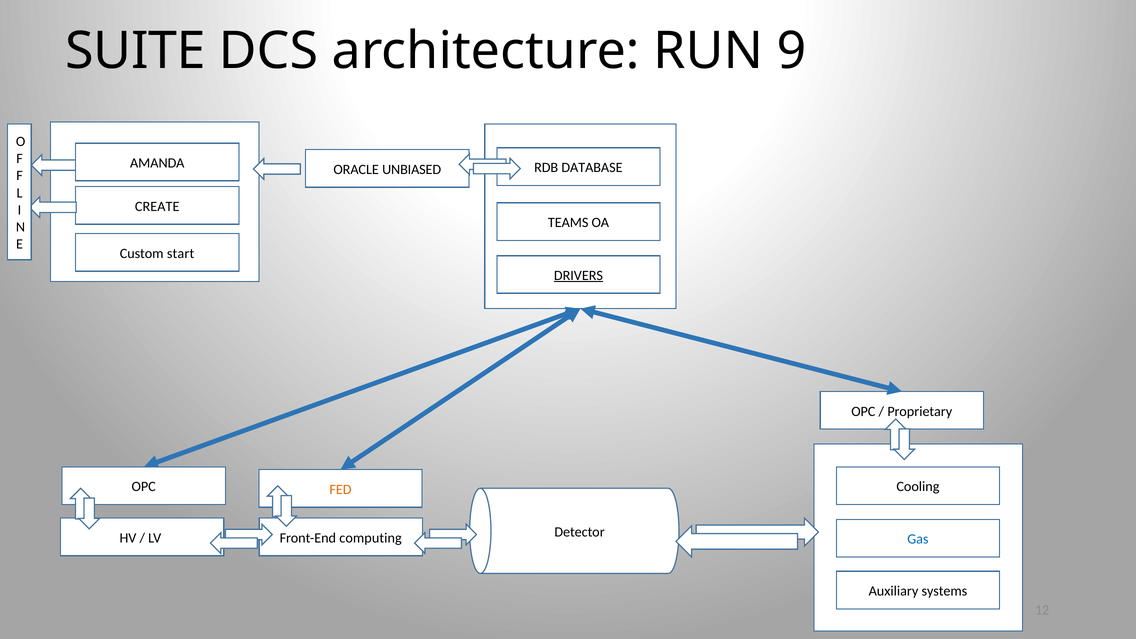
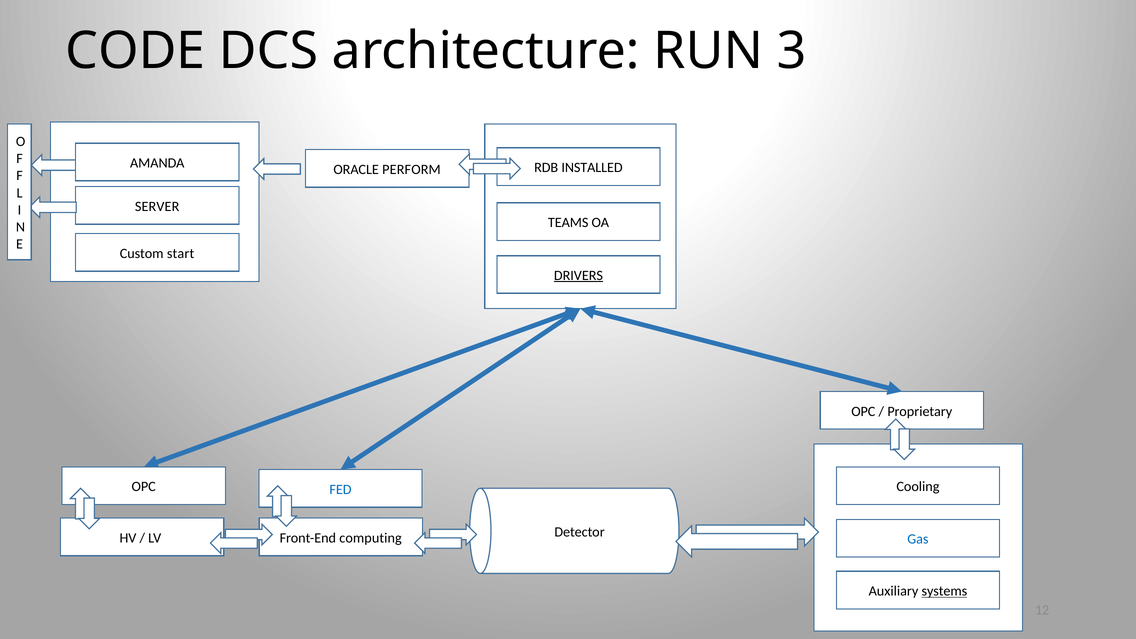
SUITE: SUITE -> CODE (135, 51)
9: 9 -> 3 (792, 51)
DATABASE: DATABASE -> INSTALLED (592, 168)
UNBIASED: UNBIASED -> PERFORM (411, 169)
CREATE: CREATE -> SERVER (157, 206)
FED colour: orange -> blue (340, 489)
systems underline: none -> present (944, 591)
